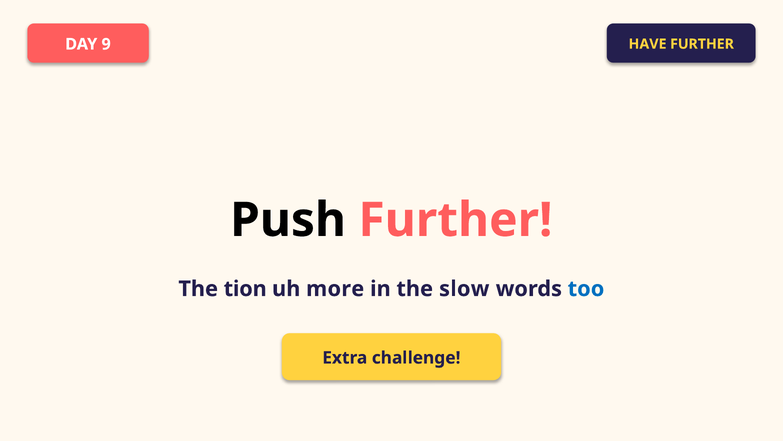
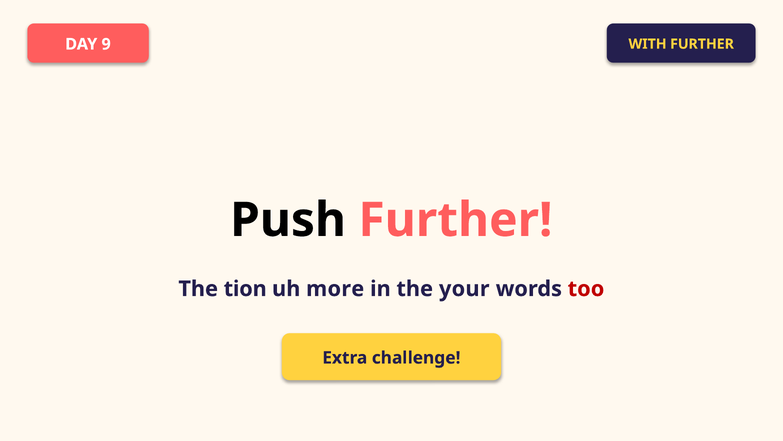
HAVE: HAVE -> WITH (648, 44)
slow: slow -> your (464, 289)
too colour: blue -> red (586, 289)
